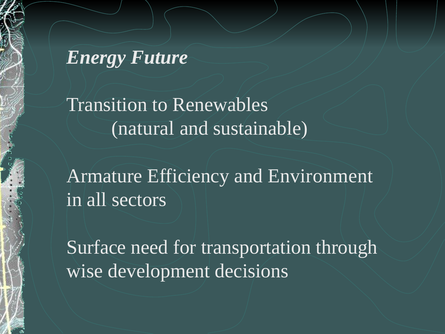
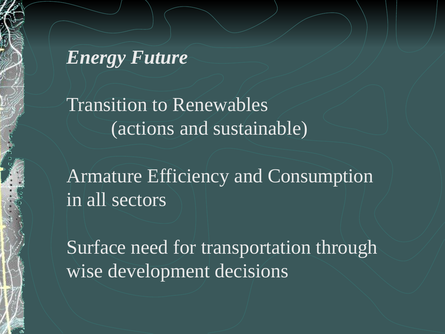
natural: natural -> actions (143, 128)
Environment: Environment -> Consumption (321, 176)
